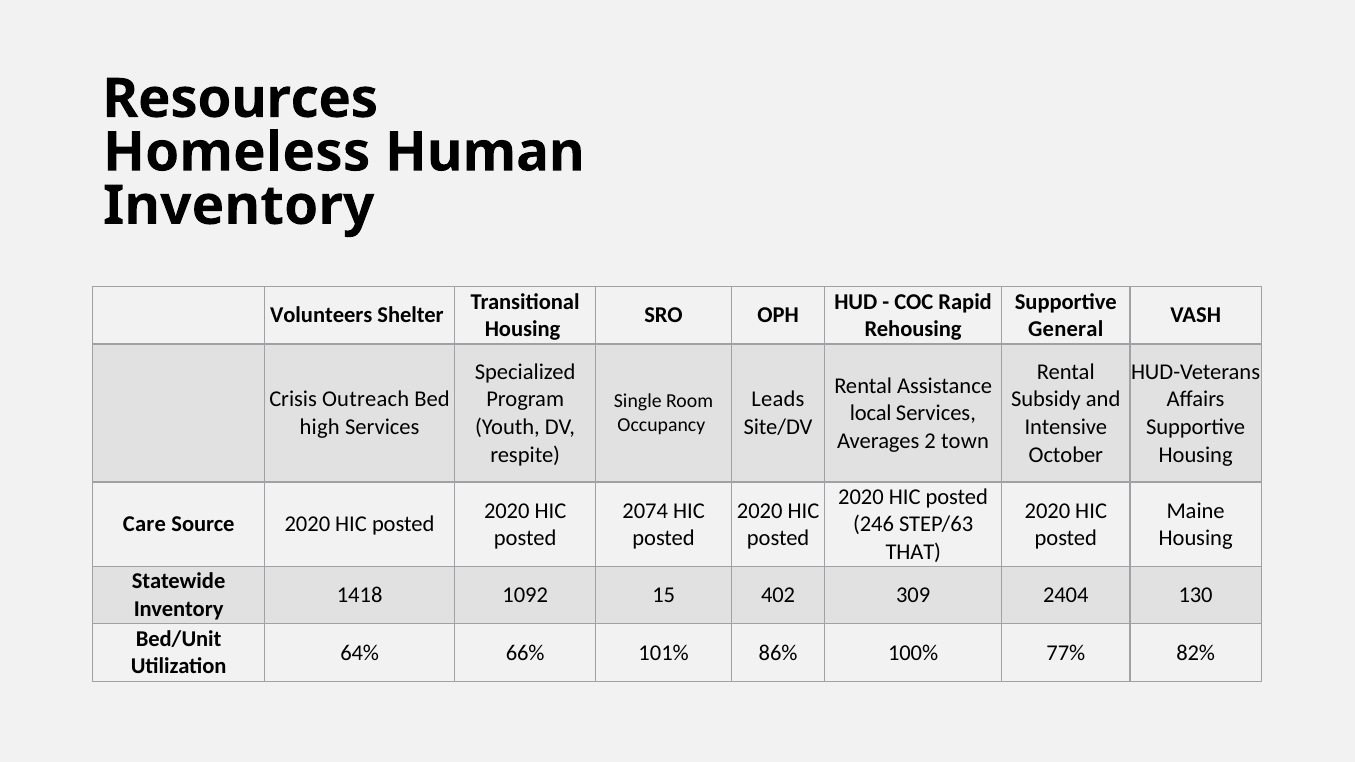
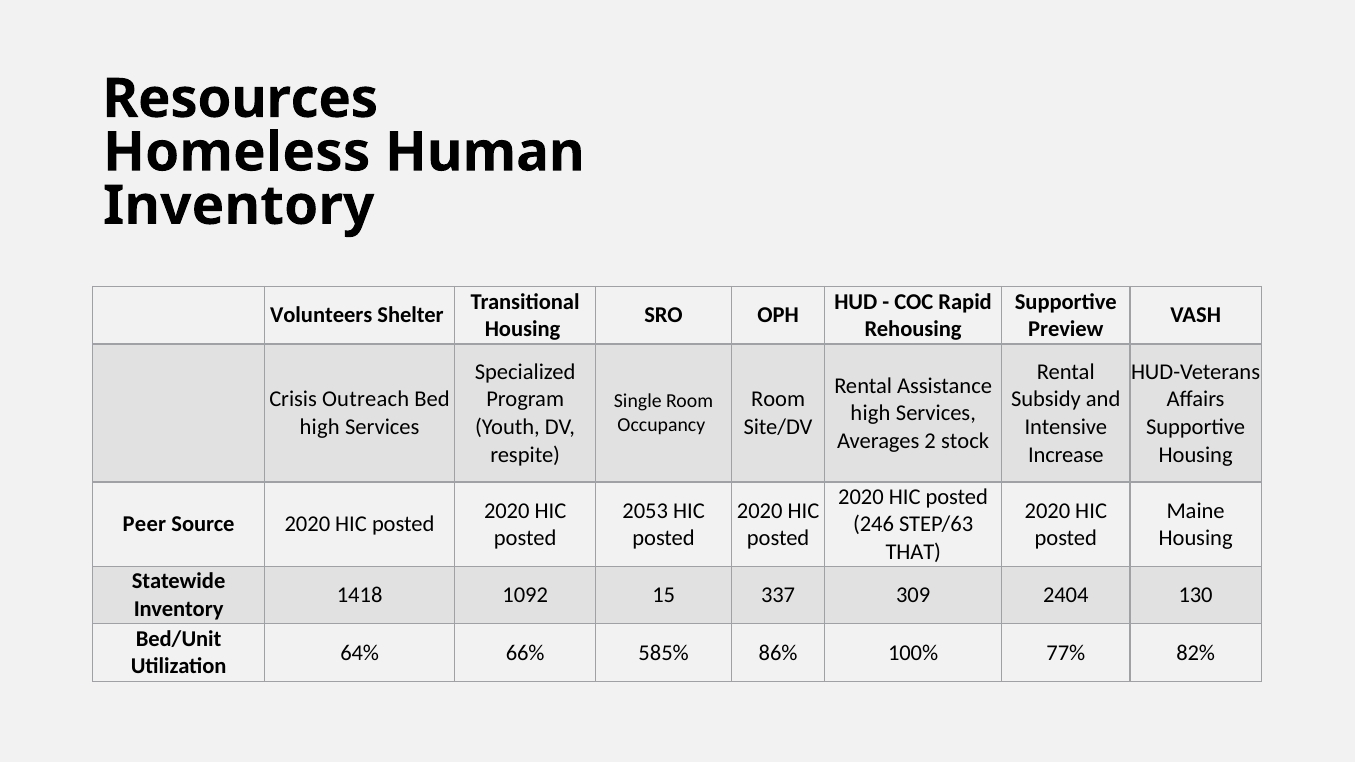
General: General -> Preview (1066, 329)
Leads: Leads -> Room (778, 400)
local: local -> high (871, 413)
town: town -> stock (965, 441)
October: October -> Increase (1066, 455)
2074: 2074 -> 2053 (645, 511)
Care: Care -> Peer (144, 525)
402: 402 -> 337 (778, 595)
101%: 101% -> 585% (664, 653)
